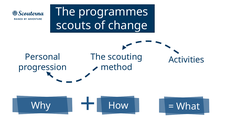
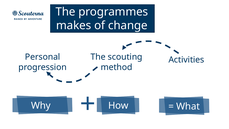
scouts: scouts -> makes (74, 25)
